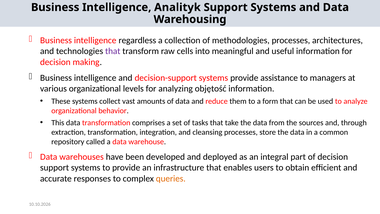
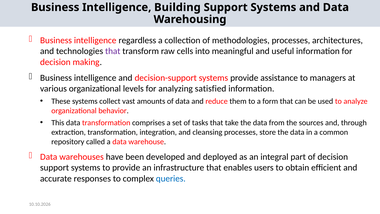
Analityk: Analityk -> Building (177, 7)
objętość: objętość -> satisfied (211, 89)
queries colour: orange -> blue (171, 178)
